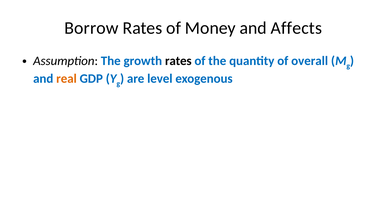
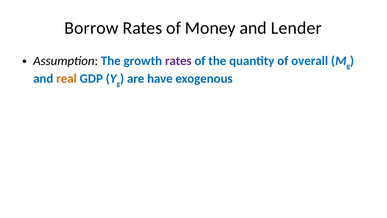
Affects: Affects -> Lender (296, 28)
rates colour: black -> purple (178, 61)
level: level -> have (160, 79)
